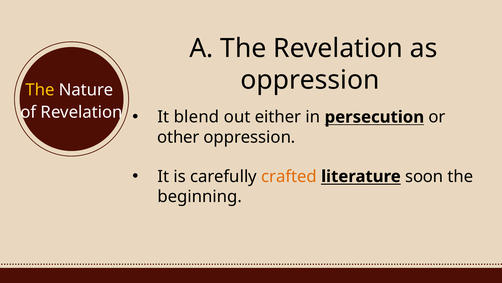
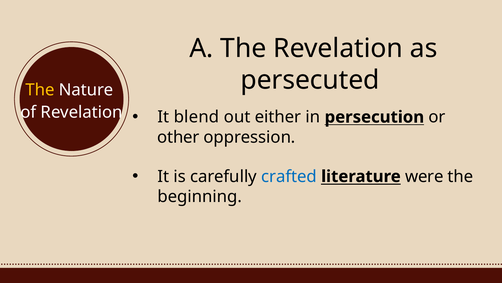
oppression: oppression -> persecuted (310, 80)
crafted colour: orange -> blue (289, 176)
soon: soon -> were (424, 176)
